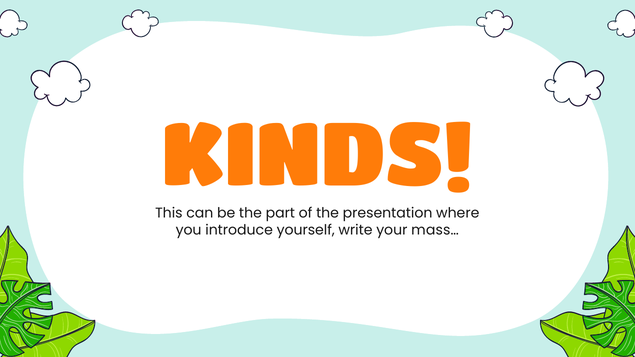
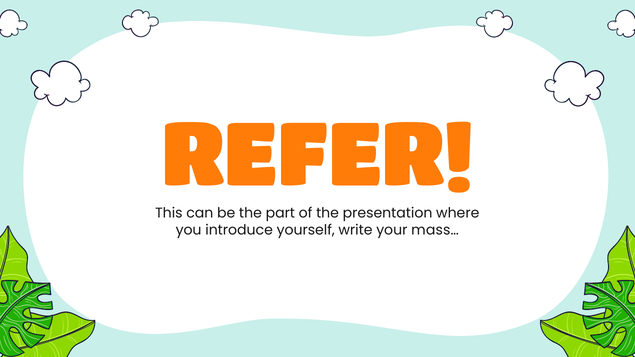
KINDS: KINDS -> REFER (318, 157)
